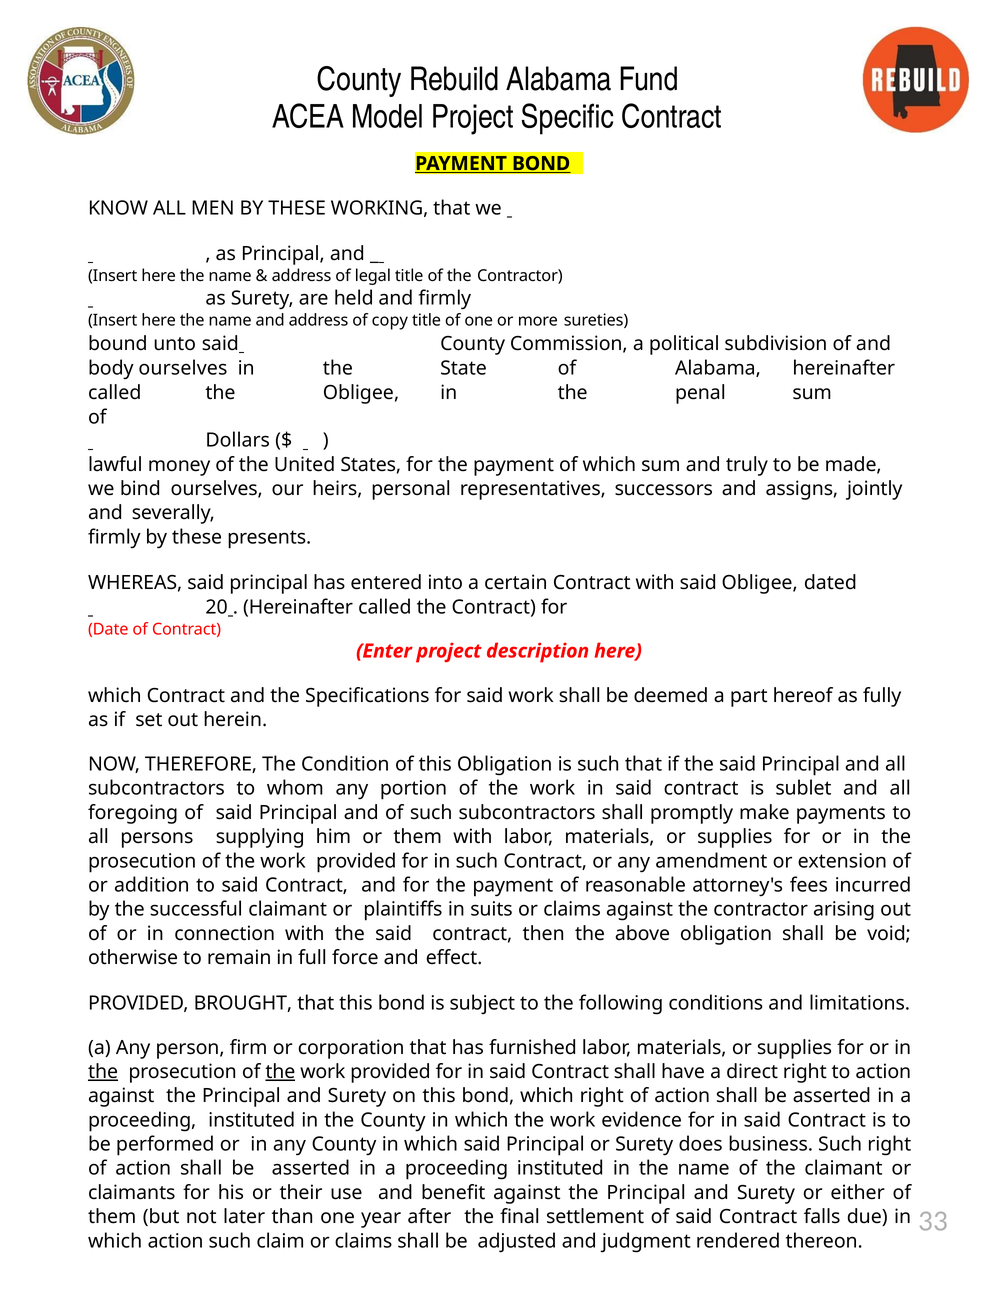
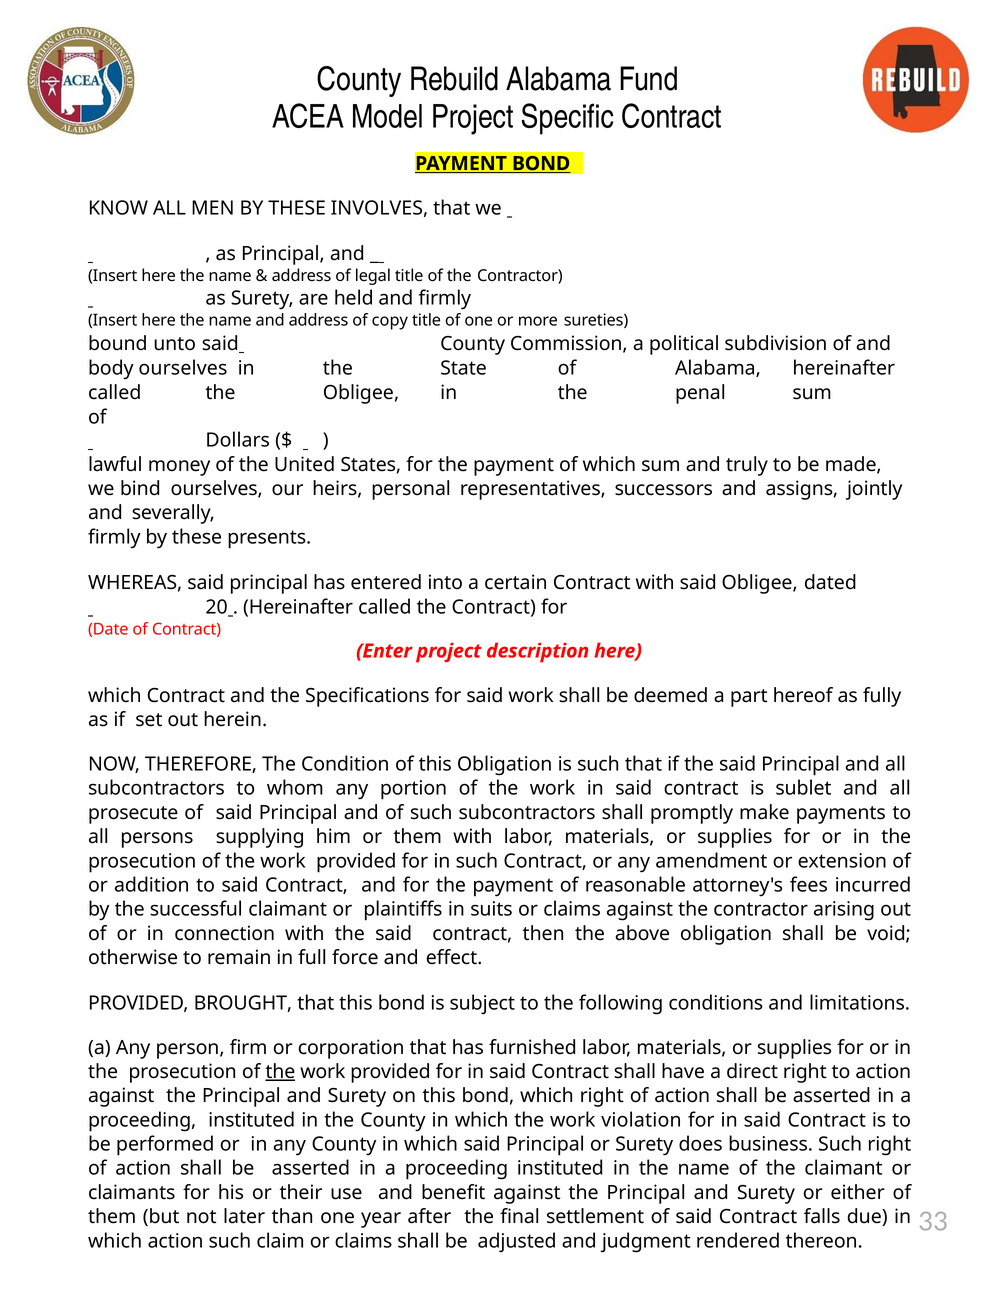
WORKING: WORKING -> INVOLVES (379, 208)
foregoing: foregoing -> prosecute (133, 812)
the underline: present -> none (103, 1071)
evidence: evidence -> violation (641, 1120)
